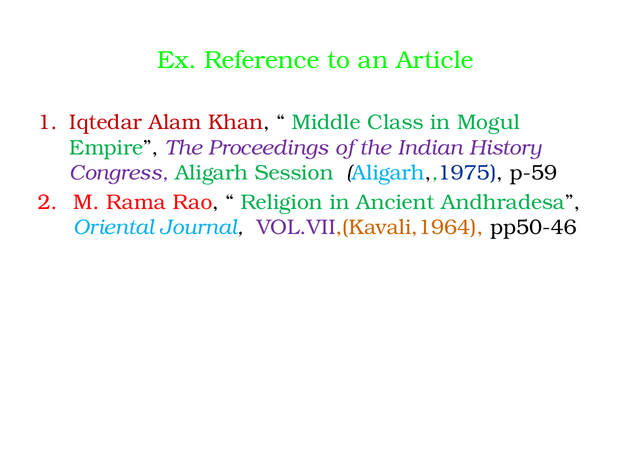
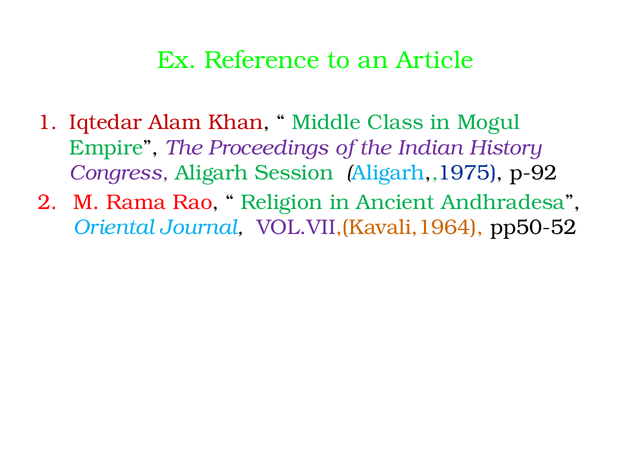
p-59: p-59 -> p-92 (534, 173)
pp50-46: pp50-46 -> pp50-52 (533, 228)
